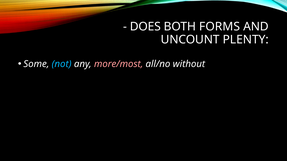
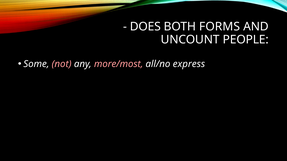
PLENTY: PLENTY -> PEOPLE (246, 40)
not colour: light blue -> pink (62, 64)
without: without -> express (189, 64)
